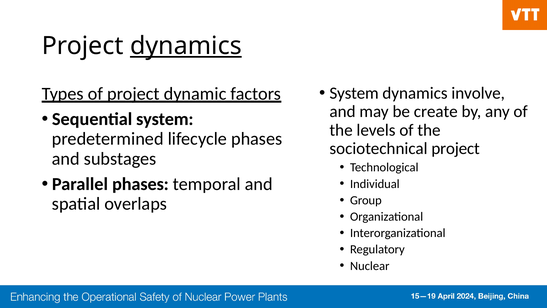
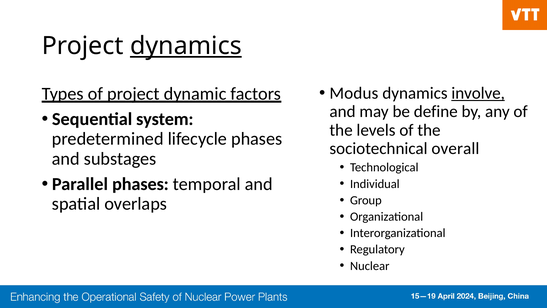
System: System -> Modus (354, 93)
involve underline: none -> present (478, 93)
create: create -> define (436, 112)
sociotechnical project: project -> overall (455, 148)
